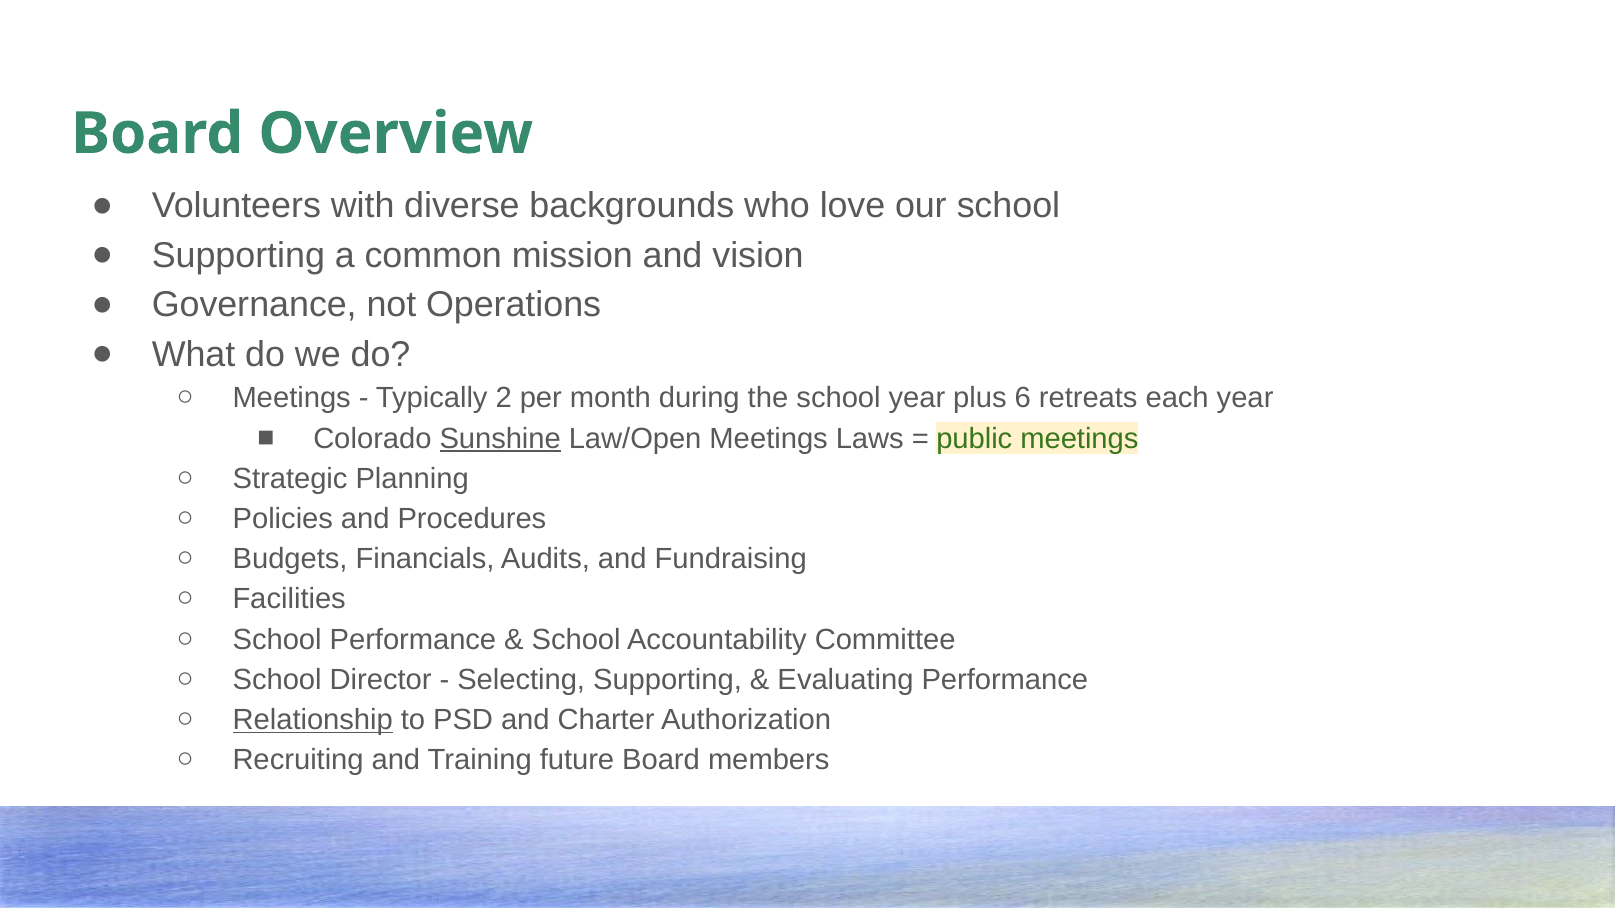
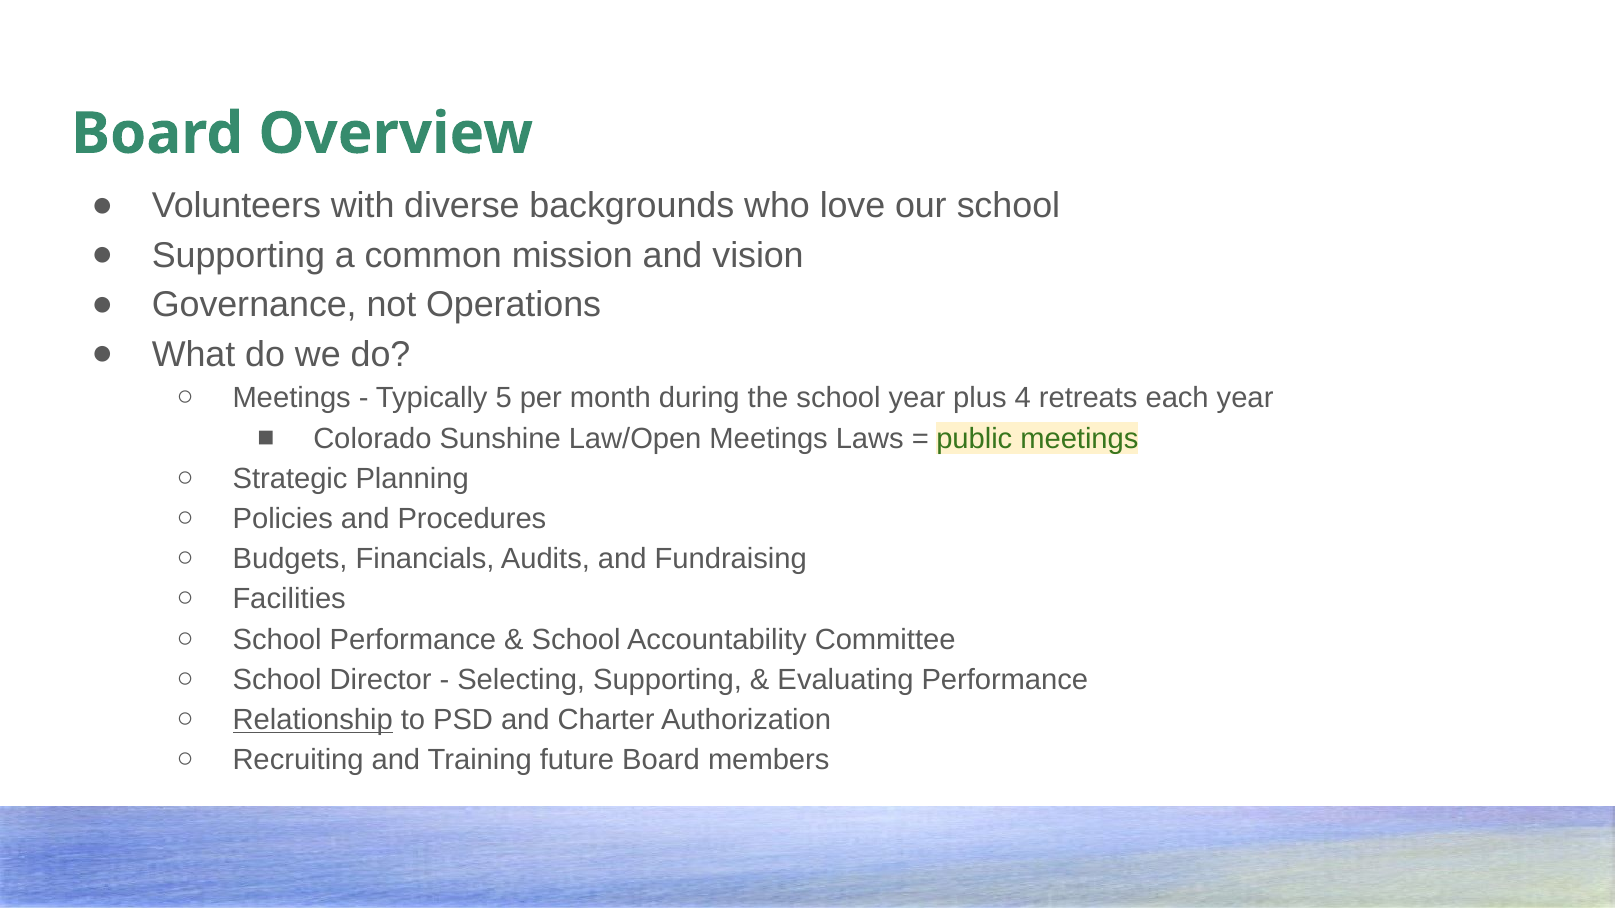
2: 2 -> 5 (504, 398)
6: 6 -> 4 (1023, 398)
Sunshine underline: present -> none (500, 439)
